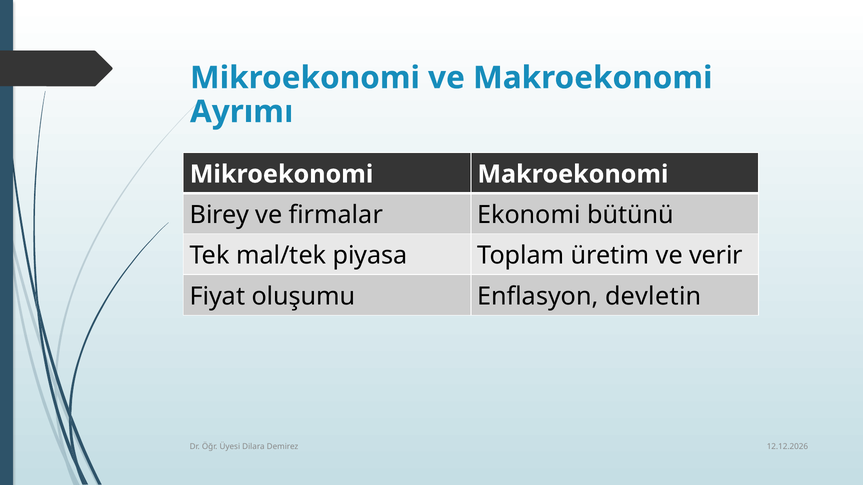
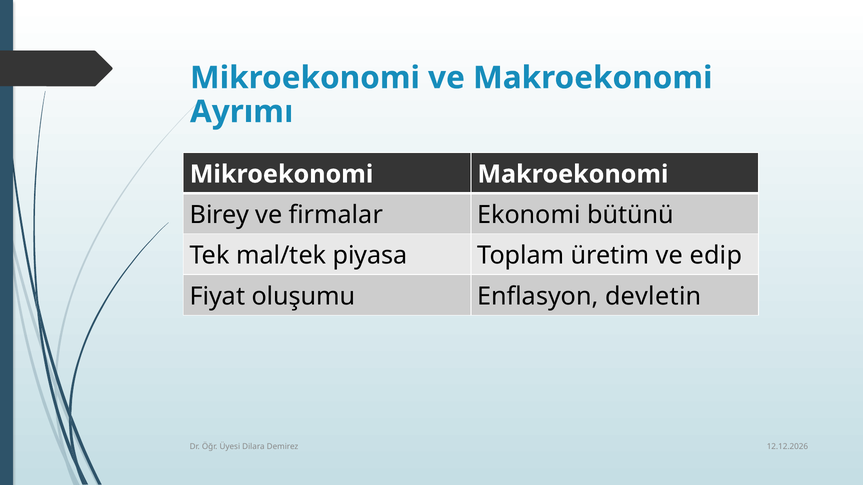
verir: verir -> edip (716, 256)
